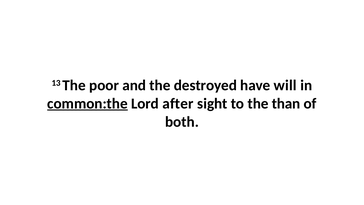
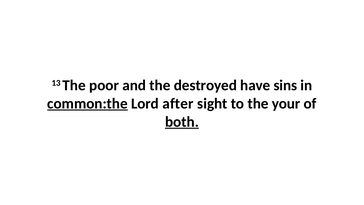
will: will -> sins (285, 85)
than: than -> your (286, 103)
both underline: none -> present (182, 122)
